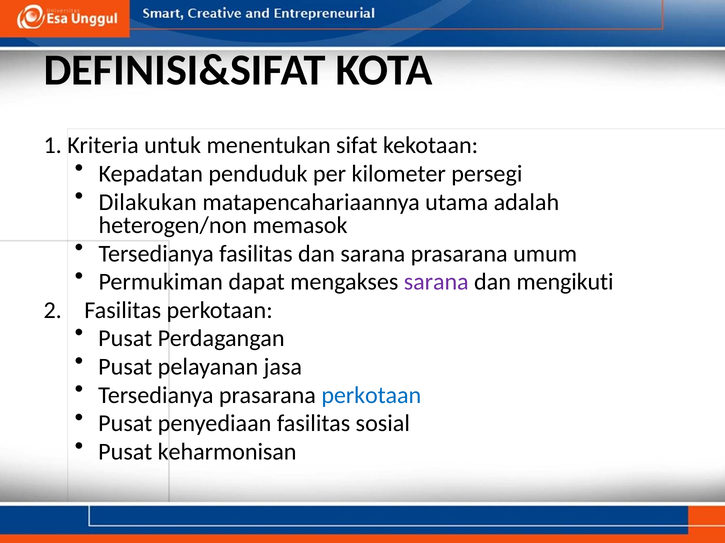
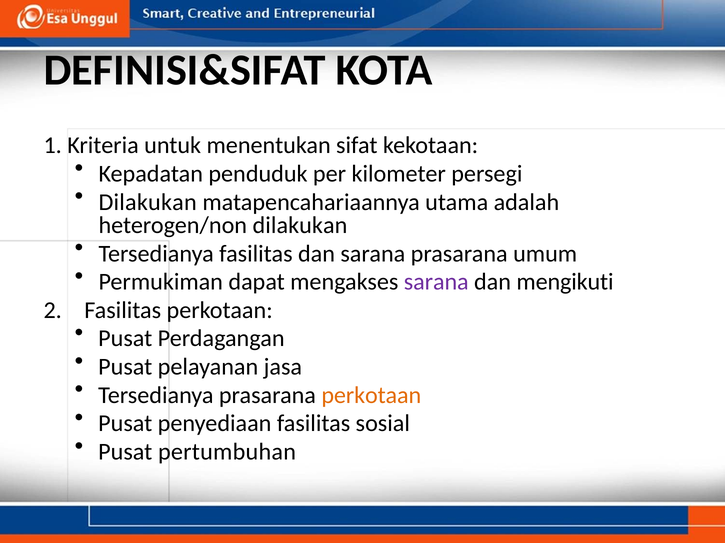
heterogen/non memasok: memasok -> dilakukan (300, 226)
perkotaan colour: blue -> orange (371, 396)
keharmonisan: keharmonisan -> pertumbuhan (227, 452)
